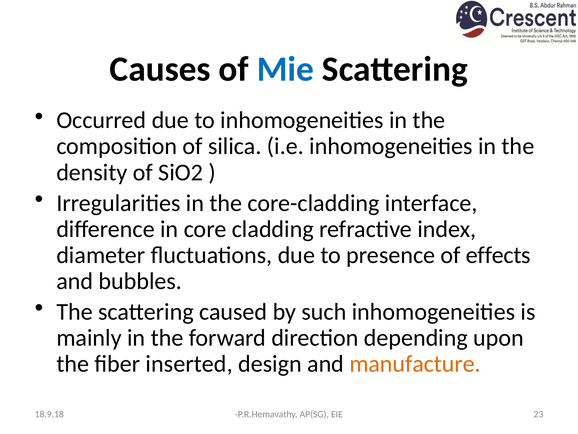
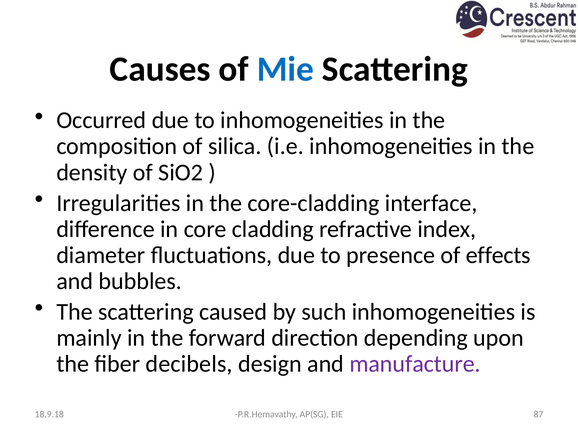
inserted: inserted -> decibels (189, 363)
manufacture colour: orange -> purple (415, 363)
23: 23 -> 87 (538, 414)
